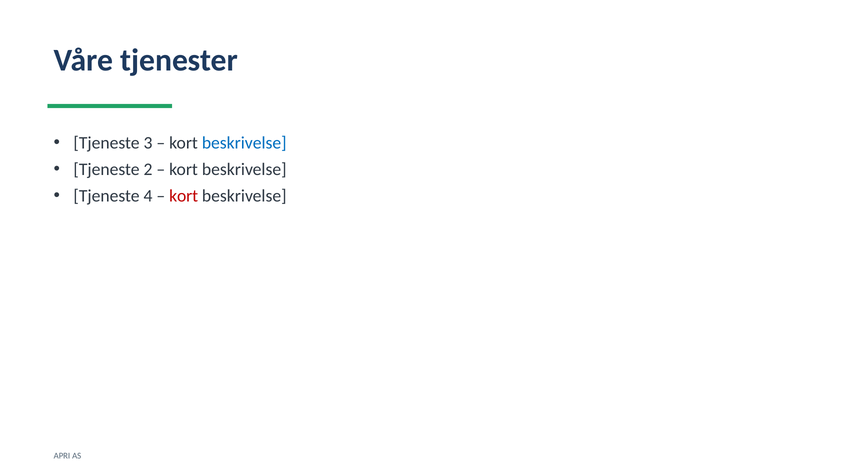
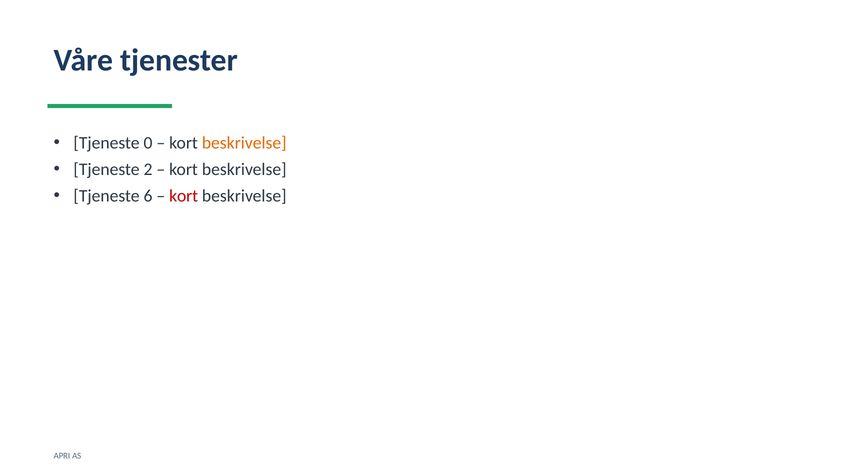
3: 3 -> 0 (148, 143)
beskrivelse colour: blue -> orange (244, 143)
4: 4 -> 6 (148, 196)
